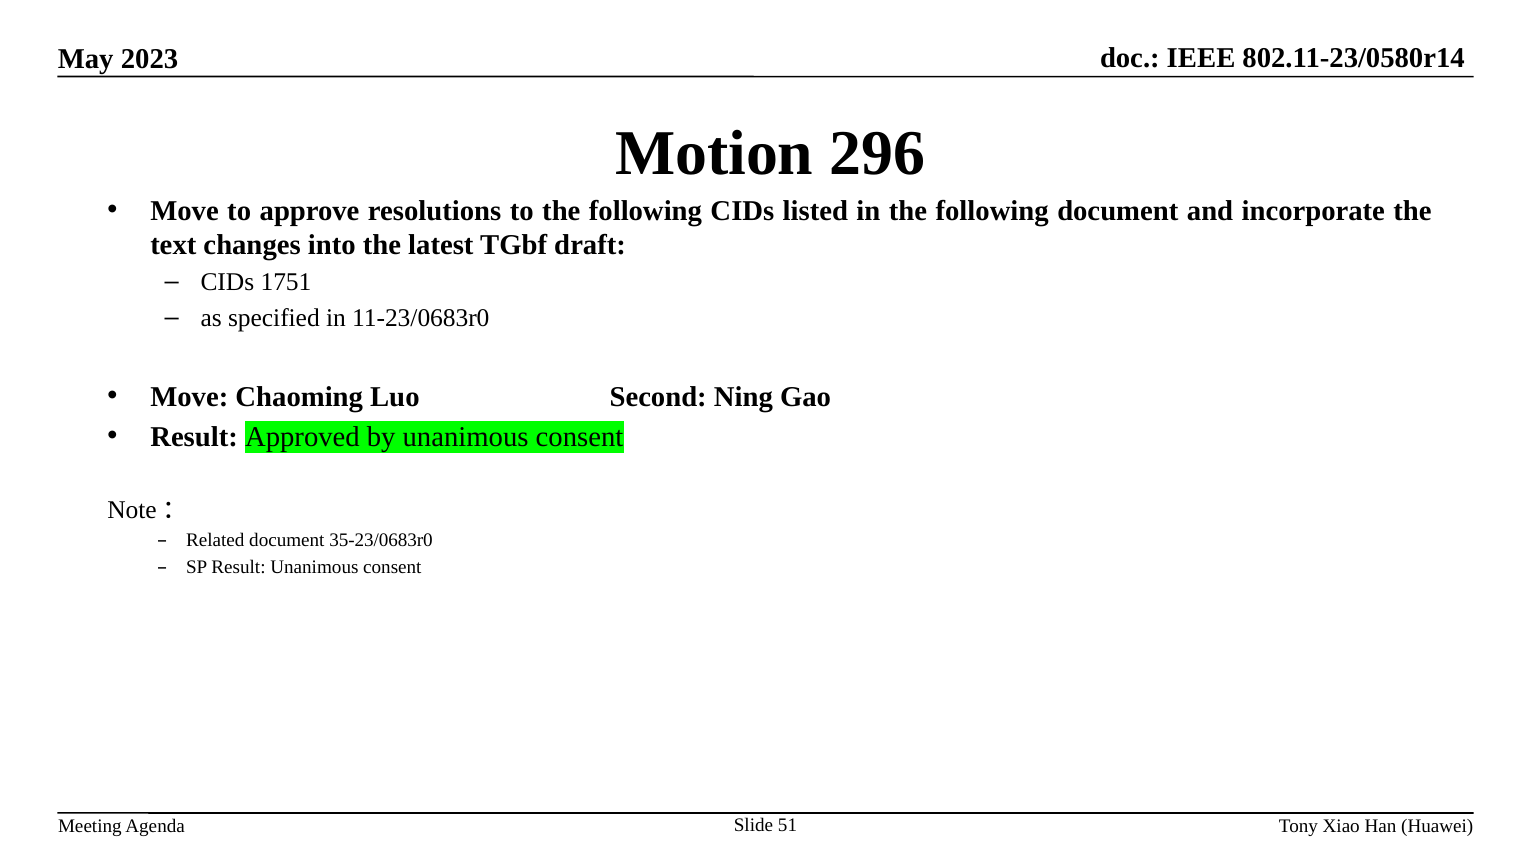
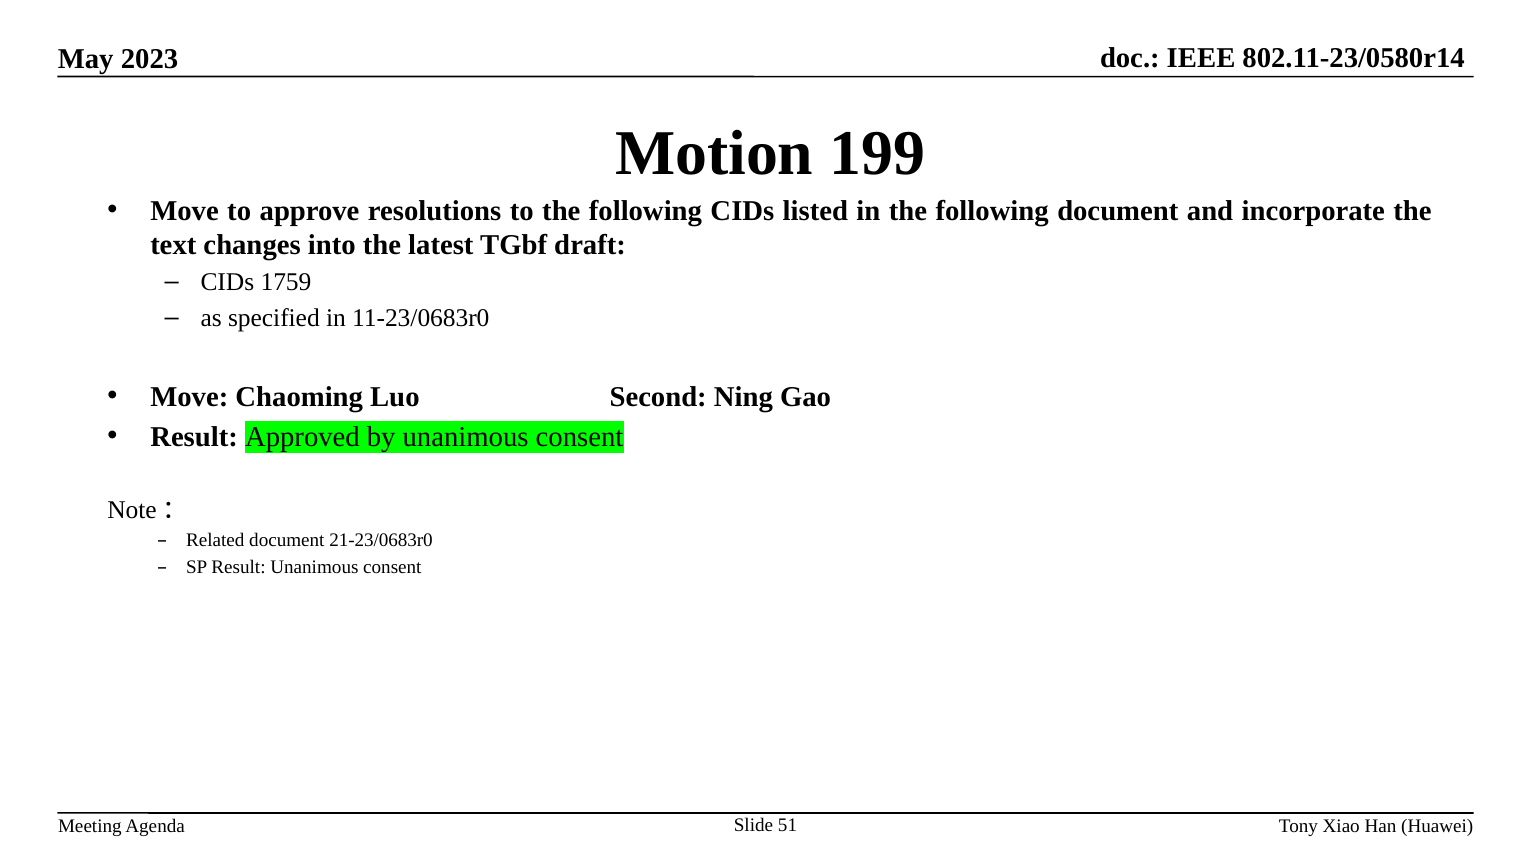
296: 296 -> 199 (877, 154)
1751: 1751 -> 1759 (286, 282)
35-23/0683r0: 35-23/0683r0 -> 21-23/0683r0 (381, 540)
